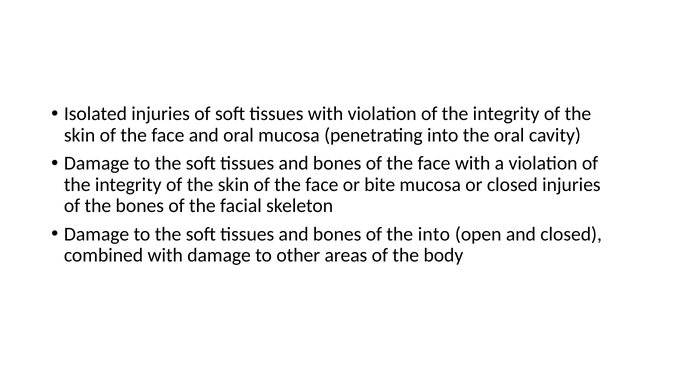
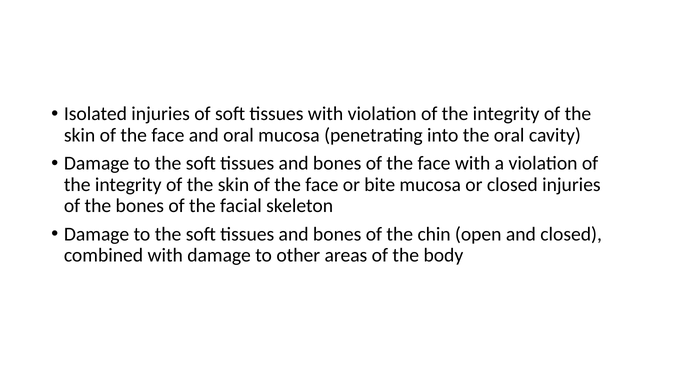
the into: into -> chin (434, 234)
